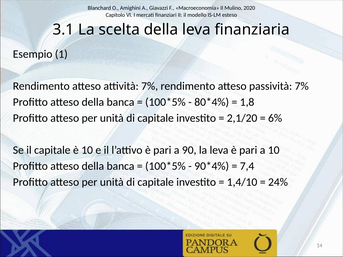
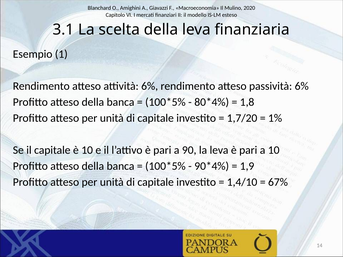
attività 7%: 7% -> 6% (150, 86)
passività 7%: 7% -> 6% (302, 86)
2,1/20: 2,1/20 -> 1,7/20 (242, 118)
6%: 6% -> 1% (275, 118)
7,4: 7,4 -> 1,9 (247, 166)
24%: 24% -> 67% (278, 182)
